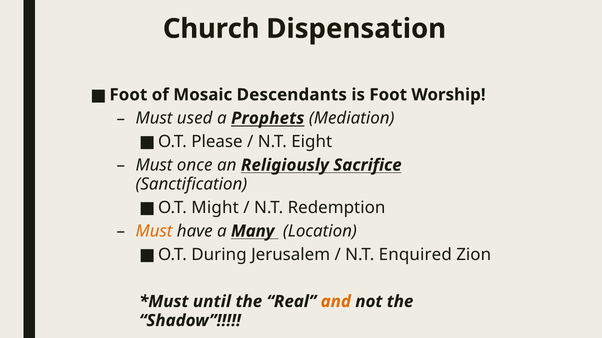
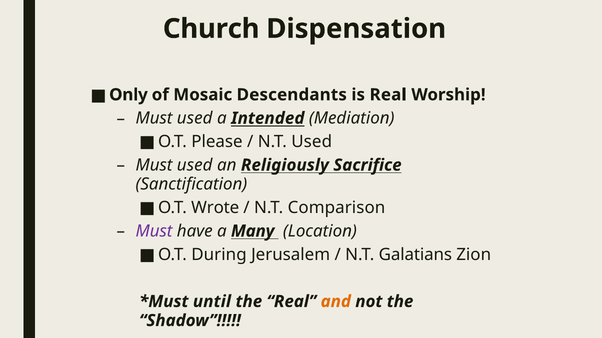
Foot: Foot -> Only (128, 95)
is Foot: Foot -> Real (388, 95)
Prophets: Prophets -> Intended (268, 118)
N.T Eight: Eight -> Used (312, 142)
once: once -> used (195, 165)
Might: Might -> Wrote (215, 208)
Redemption: Redemption -> Comparison (336, 208)
Must colour: orange -> purple (154, 232)
Enquired: Enquired -> Galatians (415, 255)
